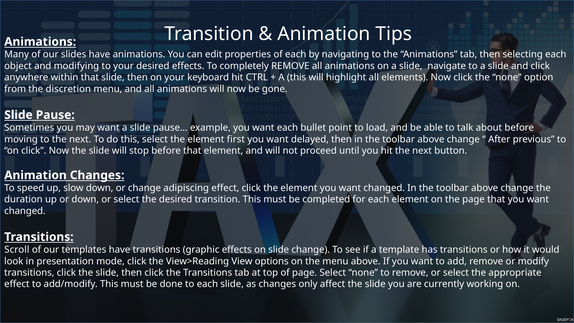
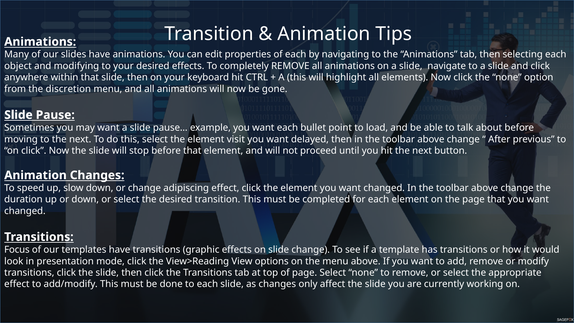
first: first -> visit (236, 139)
Scroll: Scroll -> Focus (17, 250)
